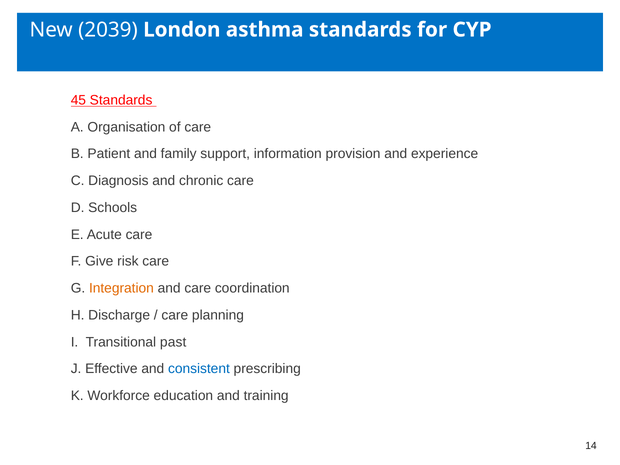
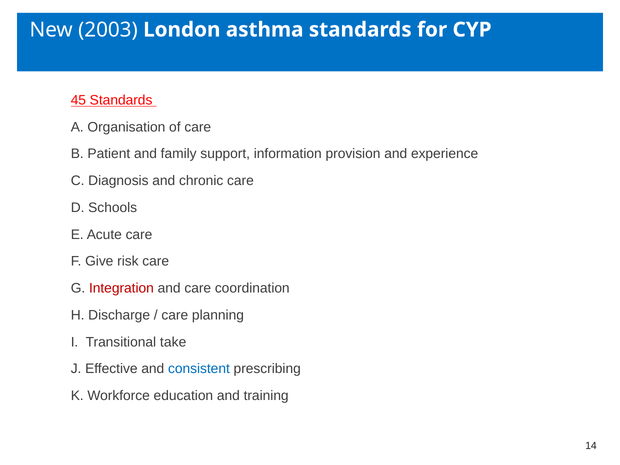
2039: 2039 -> 2003 (108, 30)
Integration colour: orange -> red (121, 288)
past: past -> take (173, 342)
